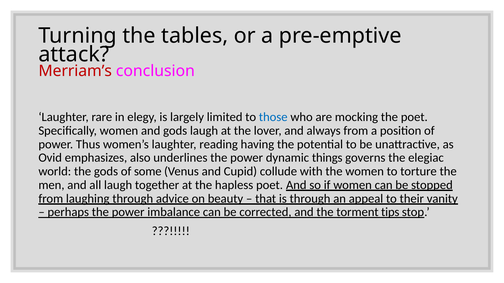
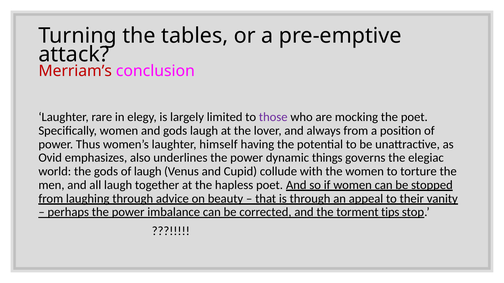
those colour: blue -> purple (273, 117)
reading: reading -> himself (219, 145)
of some: some -> laugh (148, 172)
